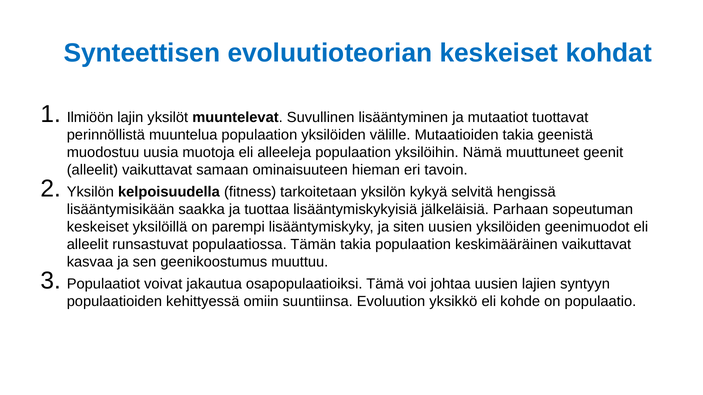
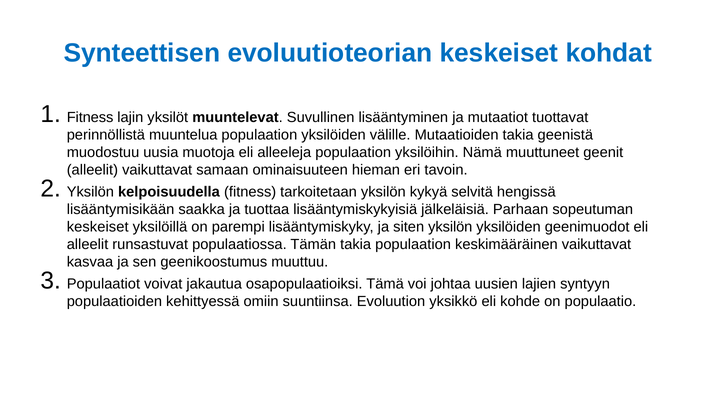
Ilmiöön: Ilmiöön -> Fitness (90, 117)
siten uusien: uusien -> yksilön (450, 227)
